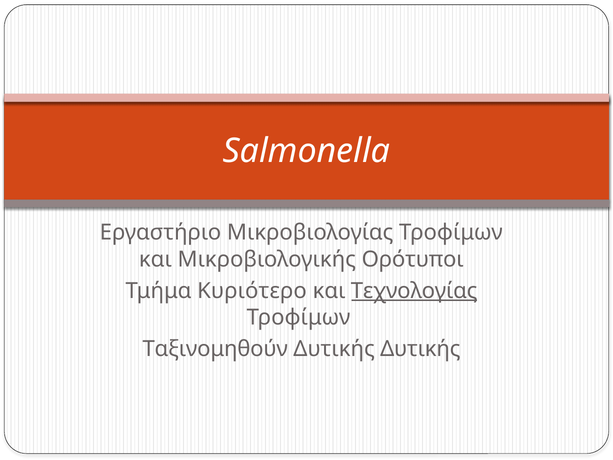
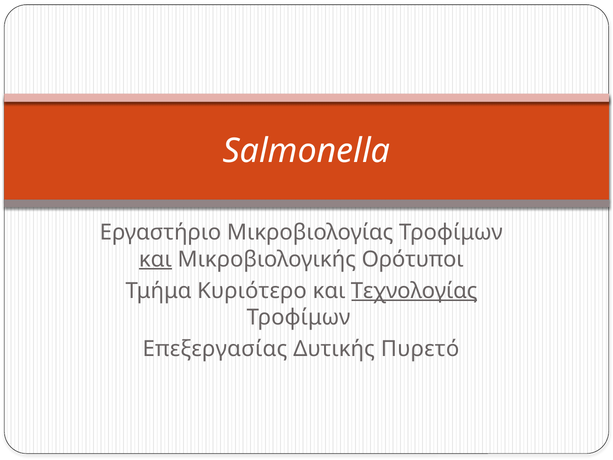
και underline: none -> present (155, 259)
Ταξινομηθούν: Ταξινομηθούν -> Επεξεργασίας (215, 349)
Δυτικής Δυτικής: Δυτικής -> Πυρετό (420, 349)
